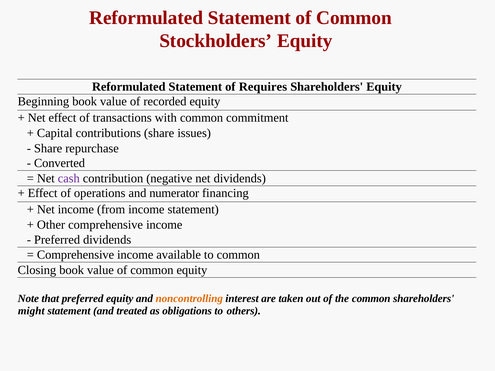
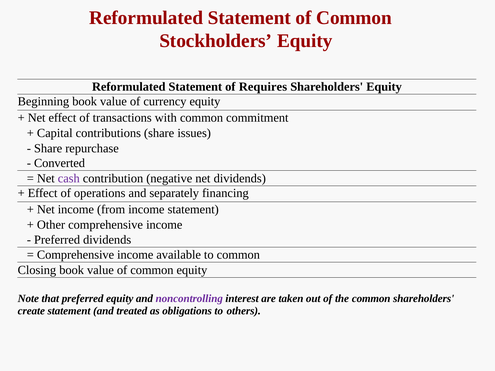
recorded: recorded -> currency (165, 101)
numerator: numerator -> separately (174, 193)
noncontrolling colour: orange -> purple (189, 299)
might: might -> create (31, 311)
